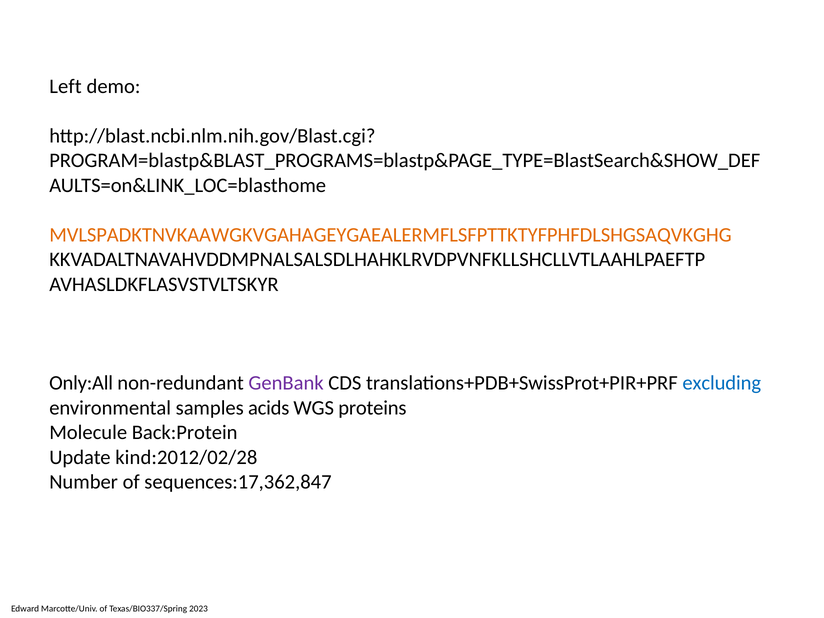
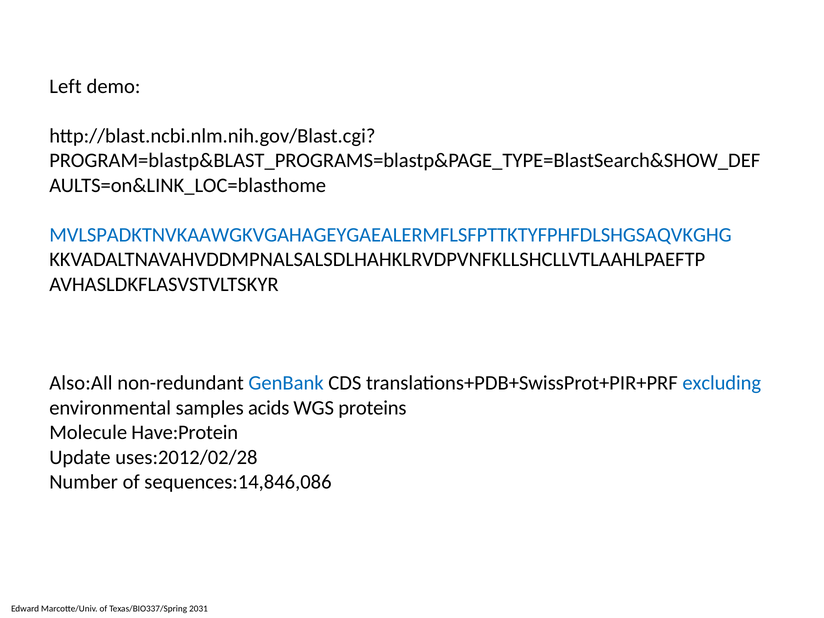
MVLSPADKTNVKAAWGKVGAHAGEYGAEALERMFLSFPTTKTYFPHFDLSHGSAQVKGHG colour: orange -> blue (390, 235)
Only:All: Only:All -> Also:All (81, 383)
GenBank colour: purple -> blue (286, 383)
Back:Protein: Back:Protein -> Have:Protein (185, 433)
kind:2012/02/28: kind:2012/02/28 -> uses:2012/02/28 (186, 457)
sequences:17,362,847: sequences:17,362,847 -> sequences:14,846,086 (238, 482)
2023: 2023 -> 2031 (199, 609)
